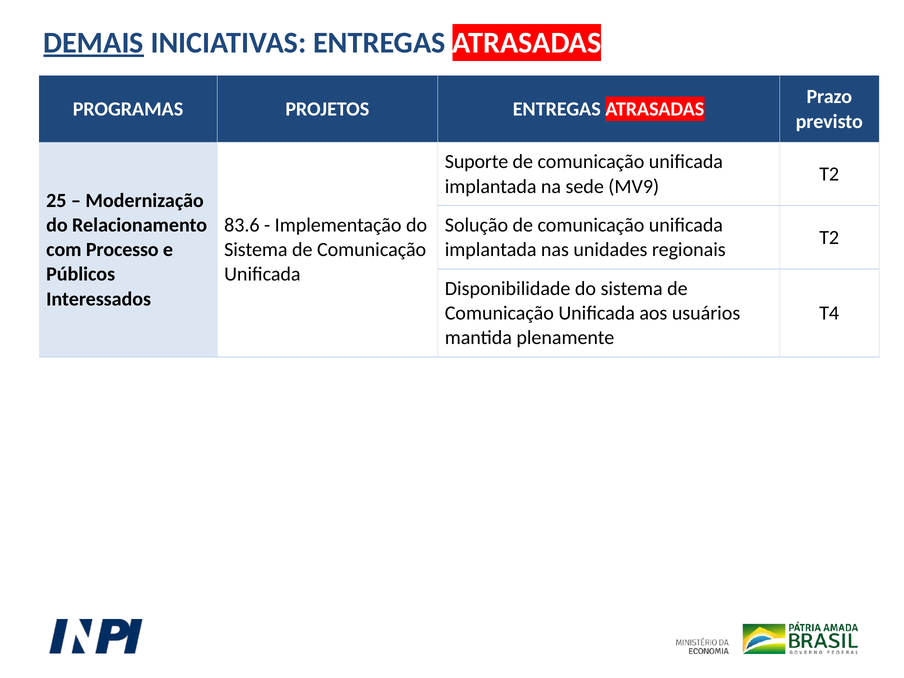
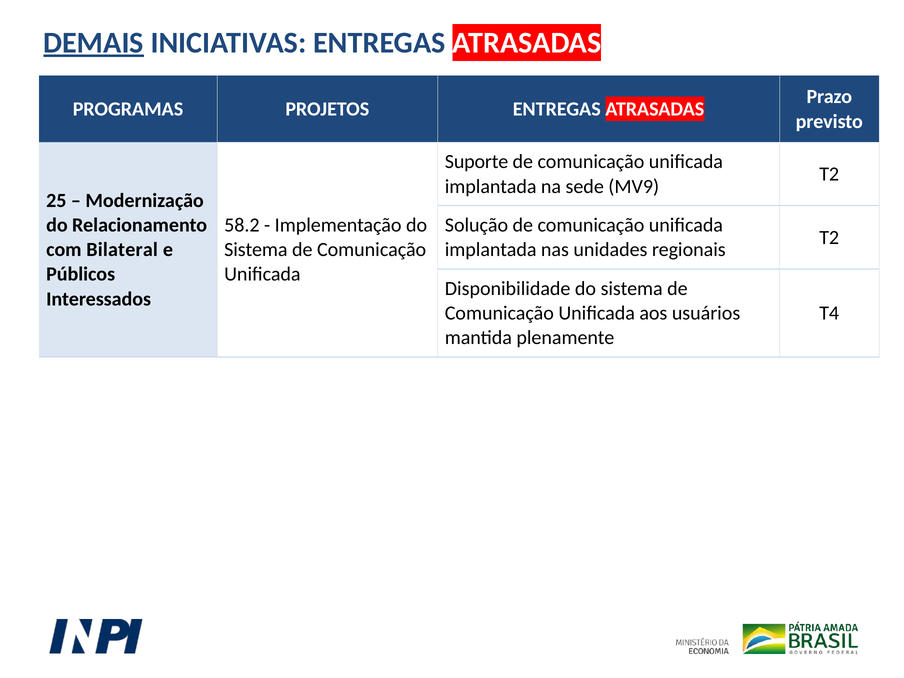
83.6: 83.6 -> 58.2 (242, 225)
Processo: Processo -> Bilateral (122, 250)
